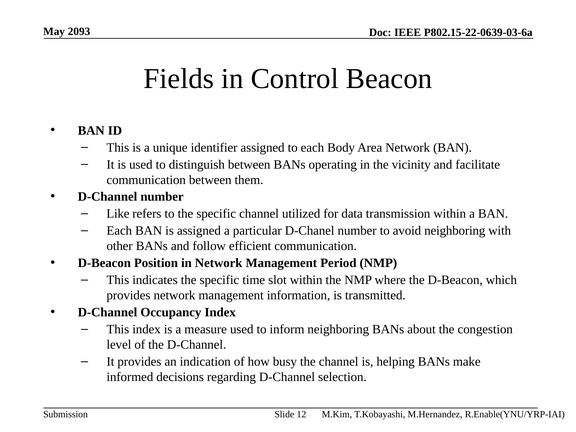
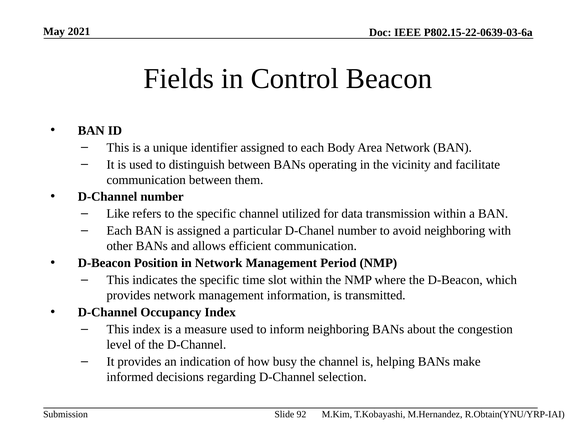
2093: 2093 -> 2021 (79, 31)
follow: follow -> allows (209, 246)
R.Enable(YNU/YRP-IAI: R.Enable(YNU/YRP-IAI -> R.Obtain(YNU/YRP-IAI (515, 414)
12: 12 -> 92 (301, 414)
